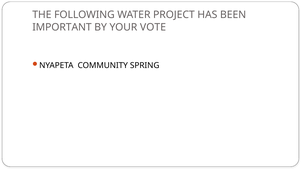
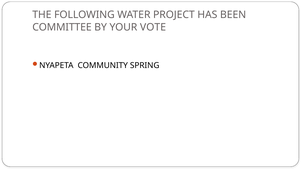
IMPORTANT: IMPORTANT -> COMMITTEE (62, 27)
